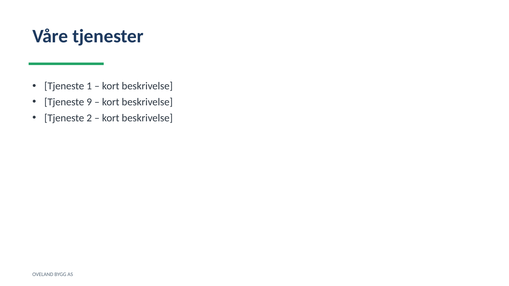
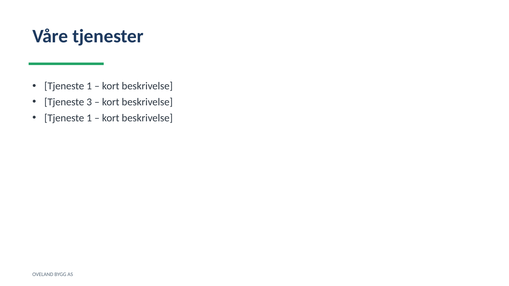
9: 9 -> 3 (89, 102)
2: 2 -> 1 (89, 118)
